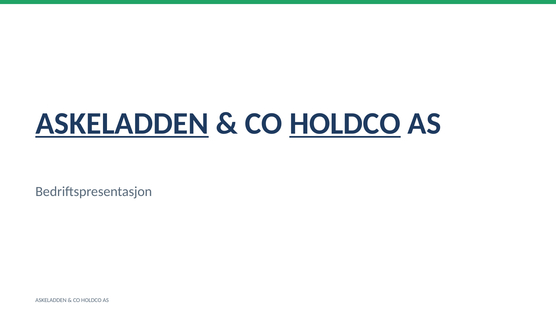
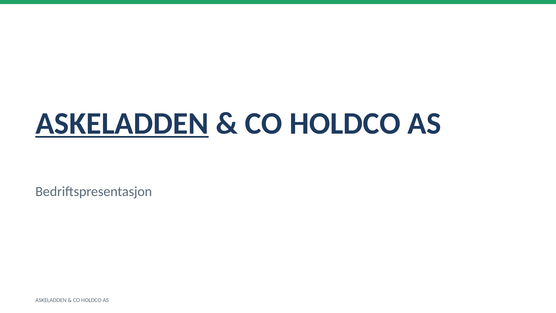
HOLDCO underline: present -> none (345, 123)
